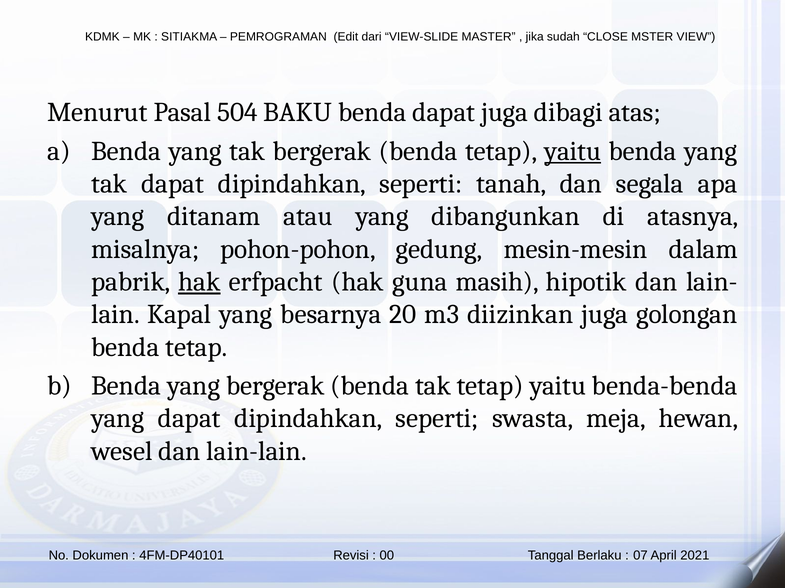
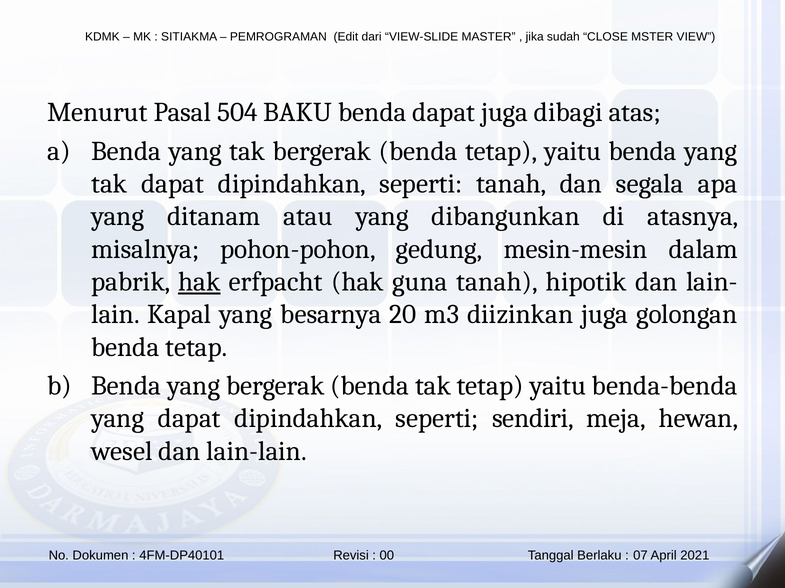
yaitu underline: present -> none (573, 151)
guna masih: masih -> tanah (497, 282)
swasta: swasta -> sendiri (533, 419)
